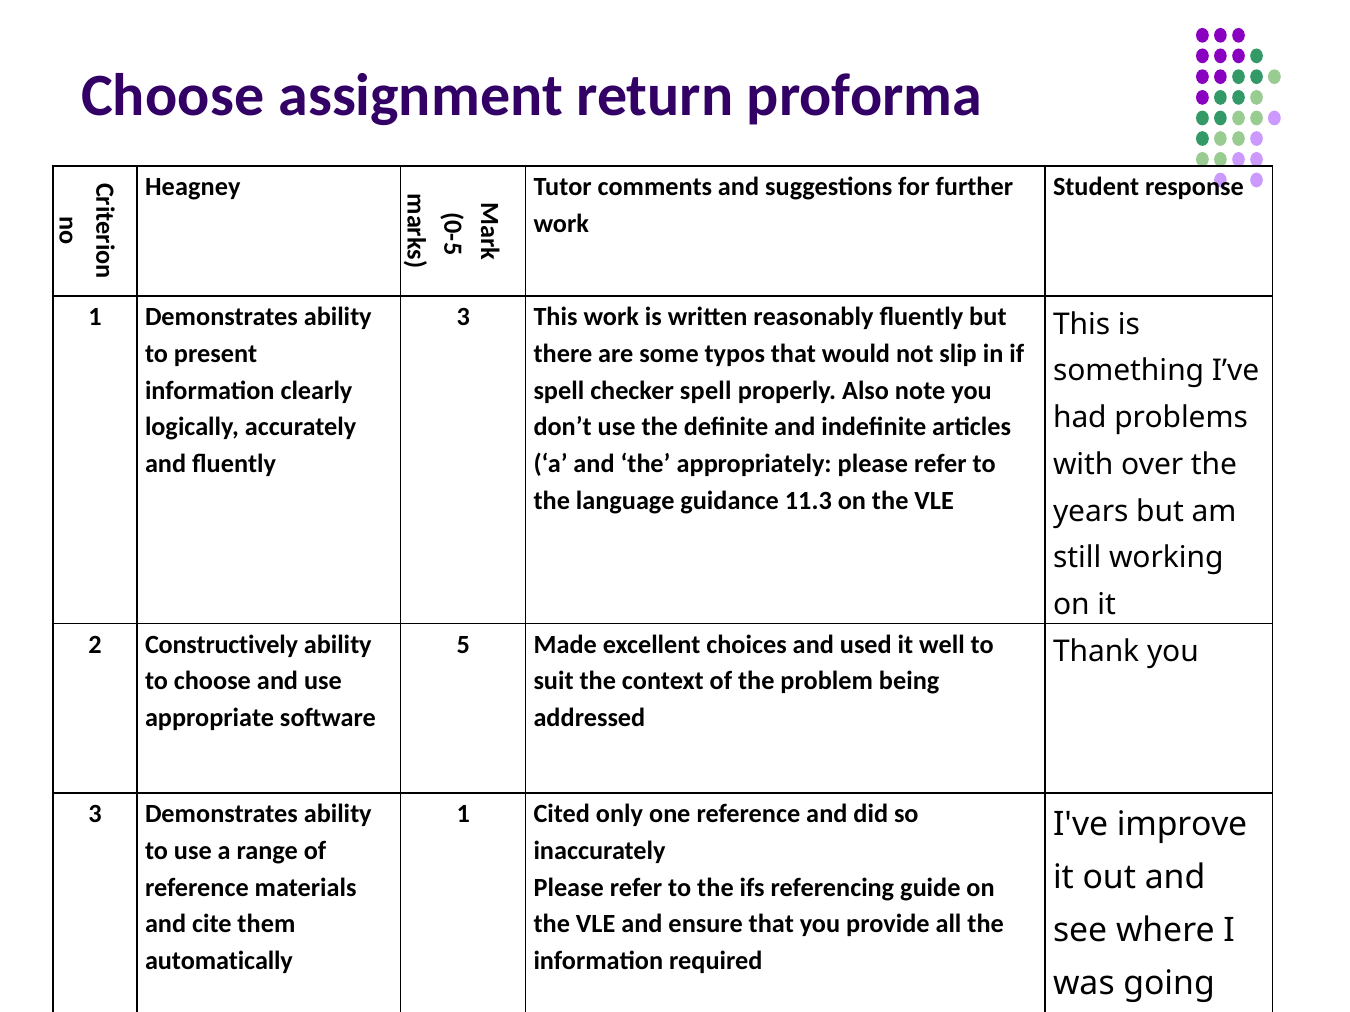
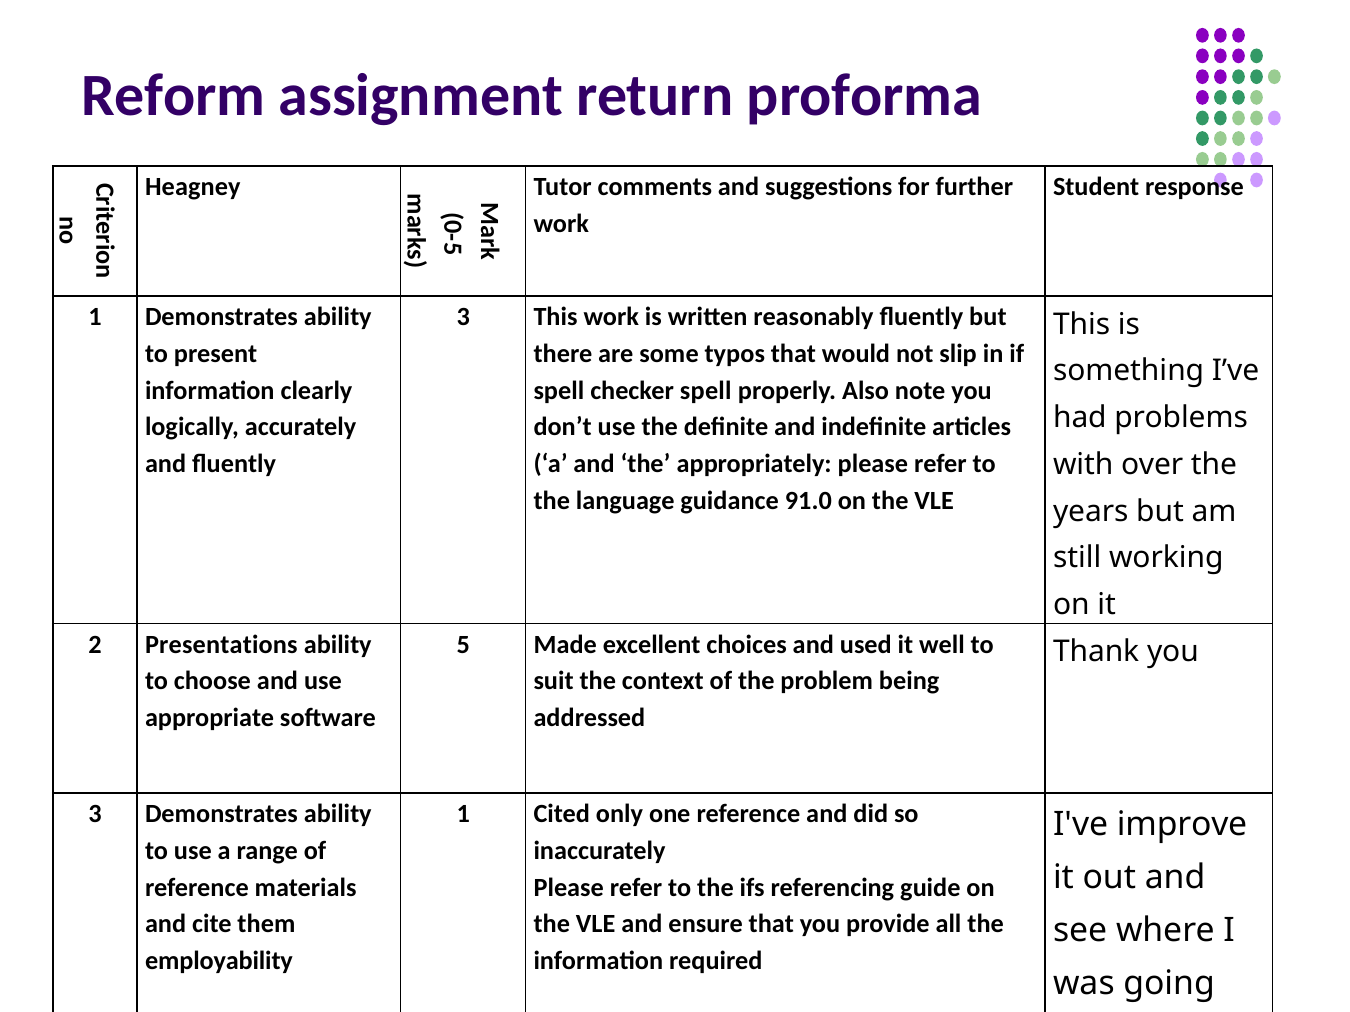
Choose: Choose -> Reform (173, 96)
11.3: 11.3 -> 91.0 (808, 501)
Constructively: Constructively -> Presentations (221, 645)
automatically: automatically -> employability (219, 961)
